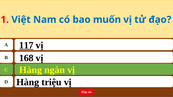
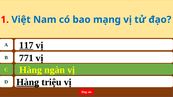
muốn: muốn -> mạng (107, 20)
168: 168 -> 771 (26, 58)
Hàng underline: none -> present (28, 82)
